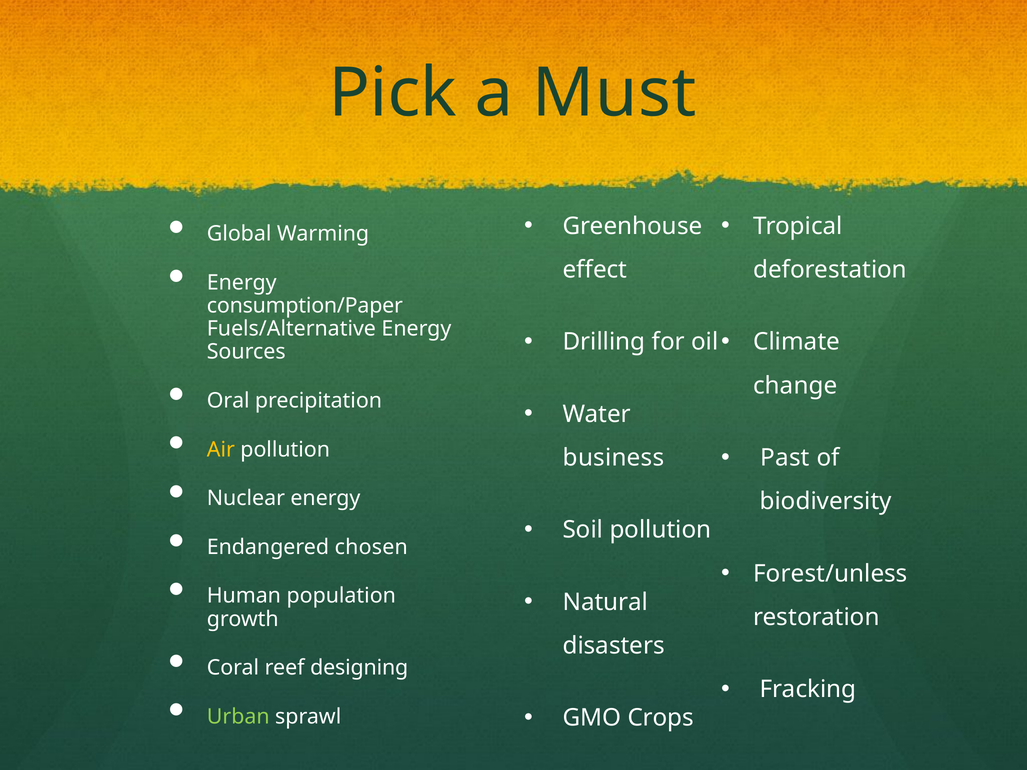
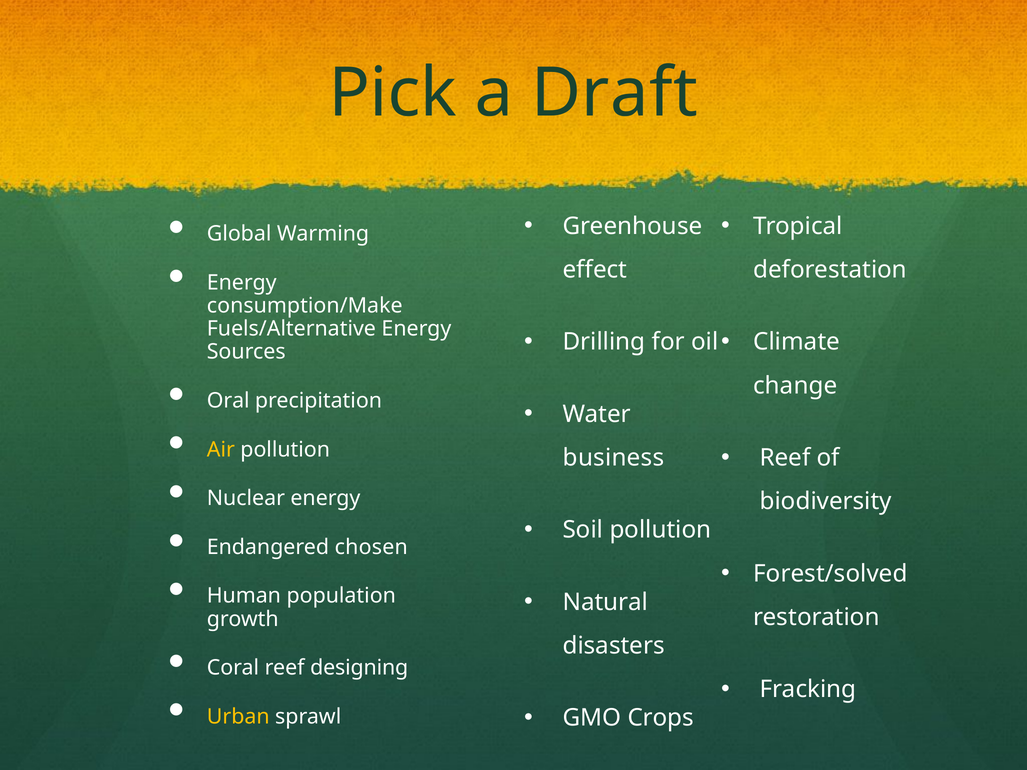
Must: Must -> Draft (614, 93)
consumption/Paper: consumption/Paper -> consumption/Make (305, 306)
Past: Past -> Reef (785, 458)
Forest/unless: Forest/unless -> Forest/solved (830, 574)
Urban colour: light green -> yellow (238, 717)
